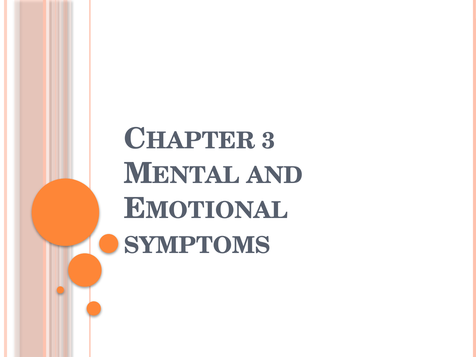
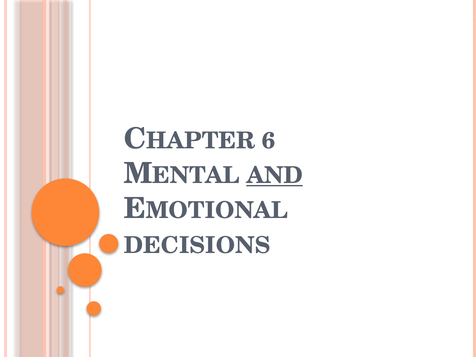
3: 3 -> 6 (269, 141)
AND underline: none -> present (275, 176)
SYMPTOMS: SYMPTOMS -> DECISIONS (197, 245)
